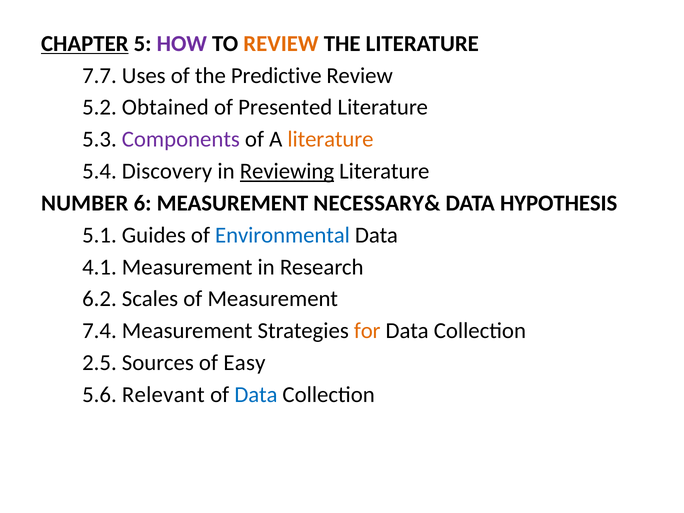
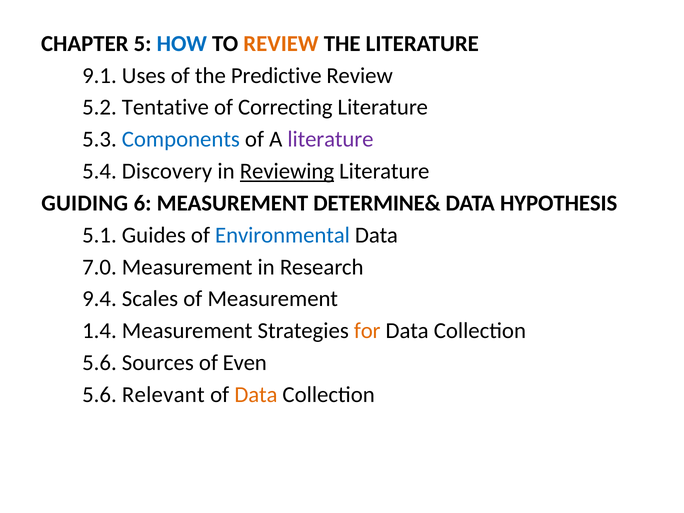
CHAPTER underline: present -> none (85, 44)
HOW colour: purple -> blue (182, 44)
7.7: 7.7 -> 9.1 (99, 76)
Obtained: Obtained -> Tentative (165, 107)
Presented: Presented -> Correcting (285, 107)
Components colour: purple -> blue (181, 139)
literature colour: orange -> purple (330, 139)
NUMBER: NUMBER -> GUIDING (85, 203)
NECESSARY&: NECESSARY& -> DETERMINE& (377, 203)
4.1: 4.1 -> 7.0 (99, 267)
6.2: 6.2 -> 9.4 (99, 299)
7.4: 7.4 -> 1.4 (99, 331)
2.5: 2.5 -> 5.6 (99, 363)
Easy: Easy -> Even (245, 363)
Data colour: blue -> orange (256, 395)
